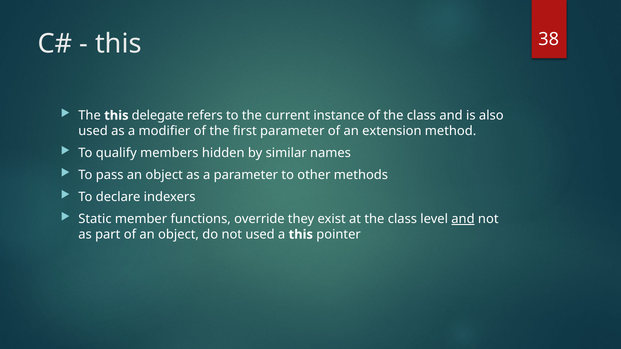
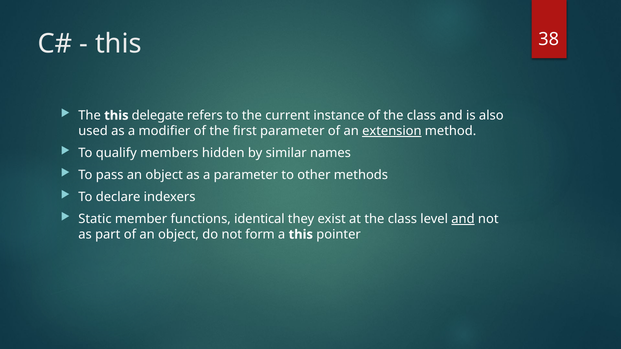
extension underline: none -> present (392, 131)
override: override -> identical (259, 219)
not used: used -> form (260, 235)
